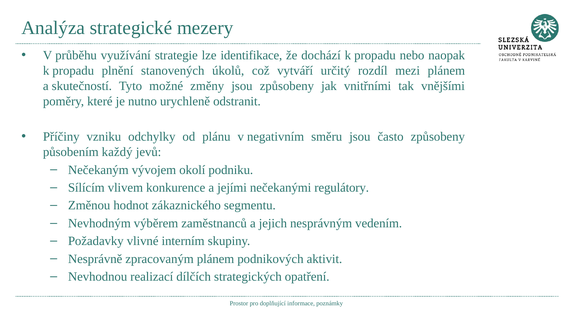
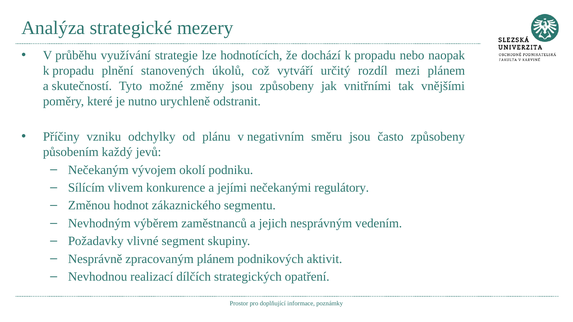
identifikace: identifikace -> hodnotících (251, 55)
interním: interním -> segment (183, 241)
